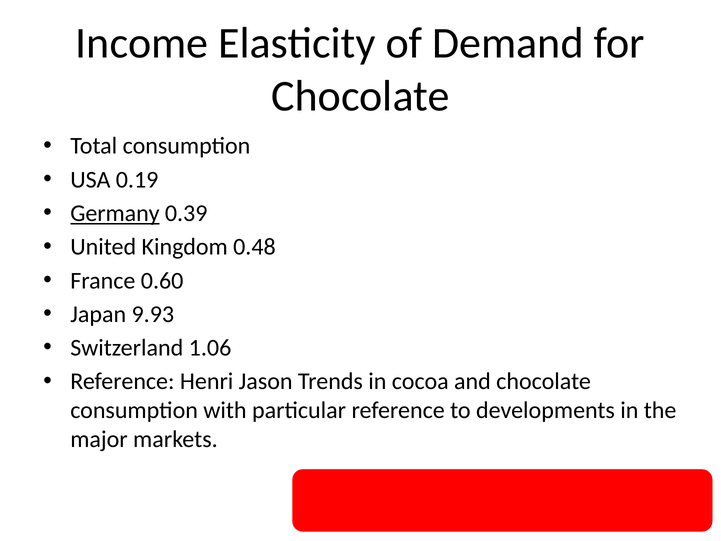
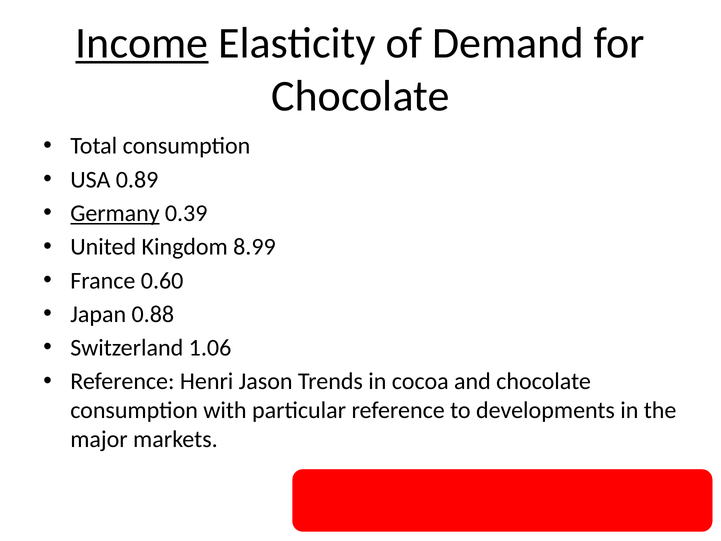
Income underline: none -> present (142, 43)
0.19: 0.19 -> 0.89 (137, 180)
0.48: 0.48 -> 8.99 (254, 247)
9.93: 9.93 -> 0.88 (153, 314)
